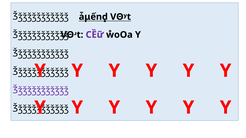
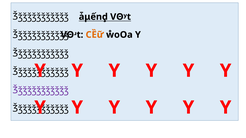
CȄữ colour: purple -> orange (95, 35)
